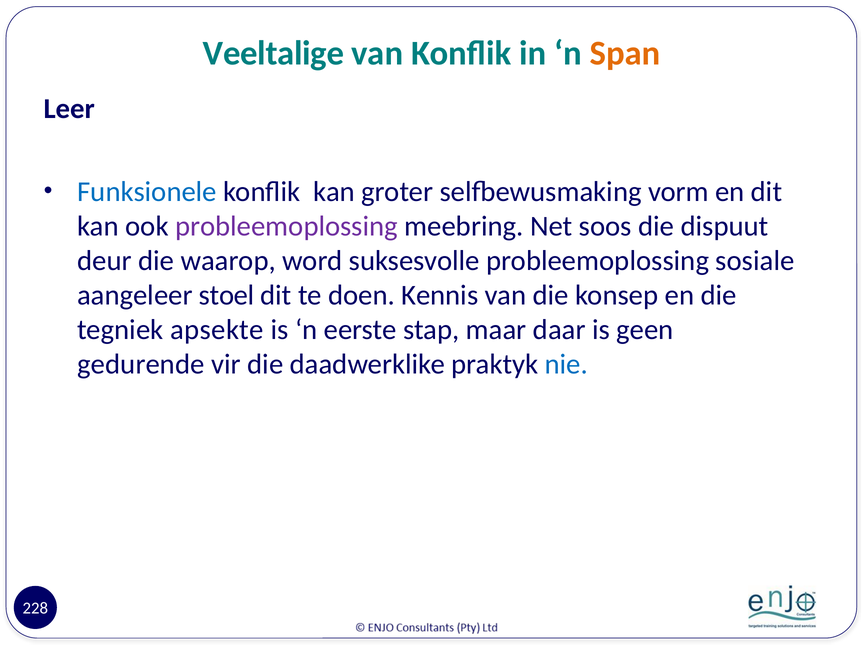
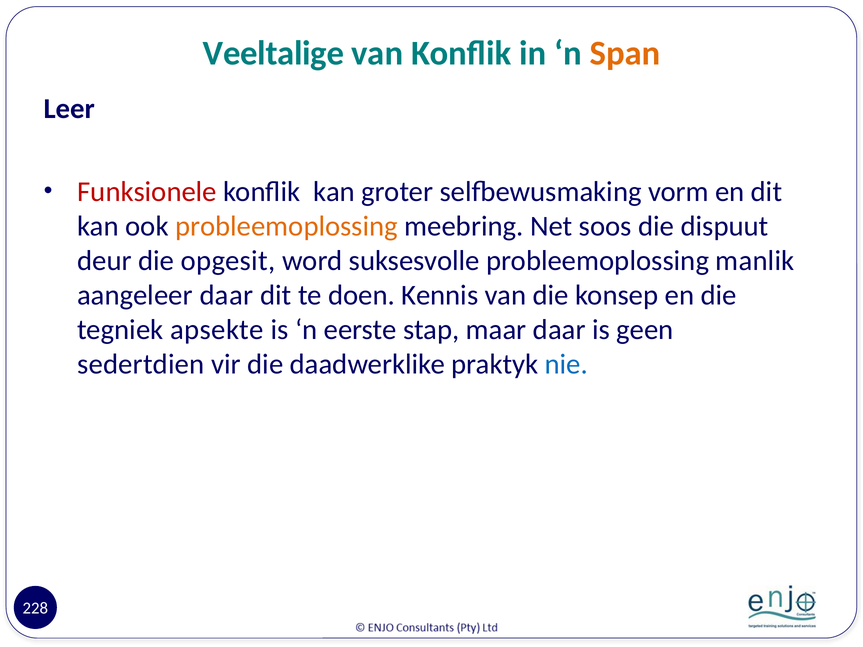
Funksionele colour: blue -> red (147, 192)
probleemoplossing colour: purple -> orange (286, 226)
waarop: waarop -> opgesit (228, 261)
sosiale: sosiale -> manlik (755, 261)
aangeleer stoel: stoel -> daar (226, 296)
gedurende: gedurende -> sedertdien (141, 365)
